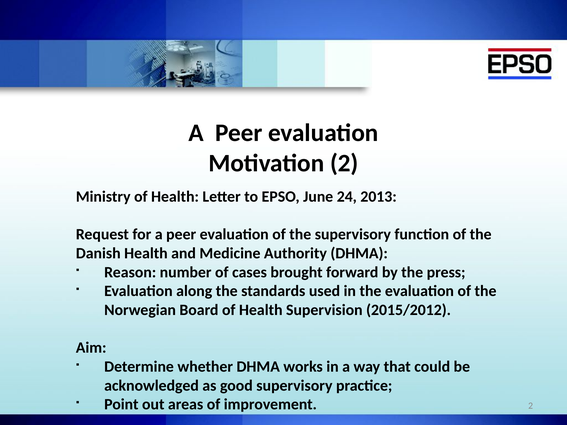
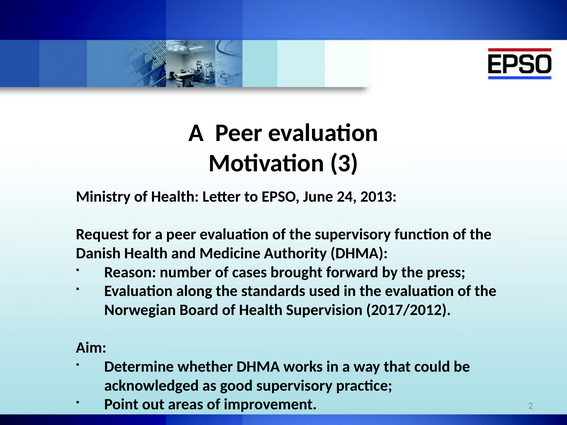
Motivation 2: 2 -> 3 (344, 163)
2015/2012: 2015/2012 -> 2017/2012 (409, 310)
